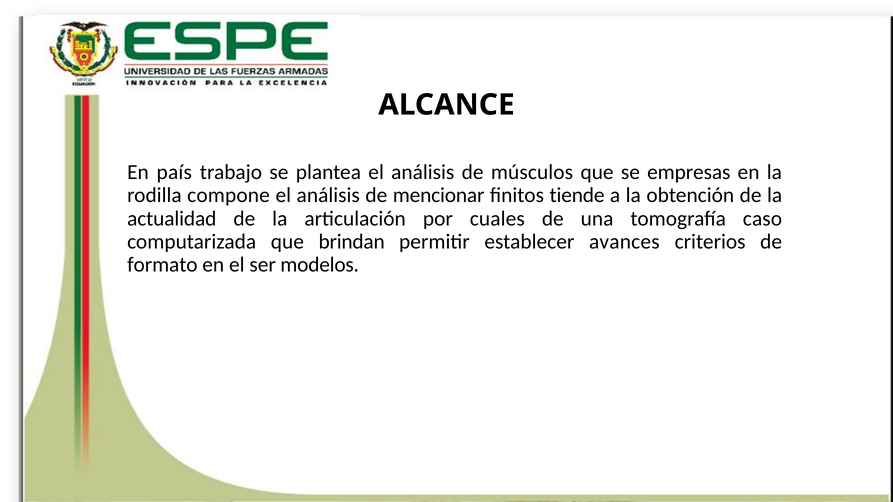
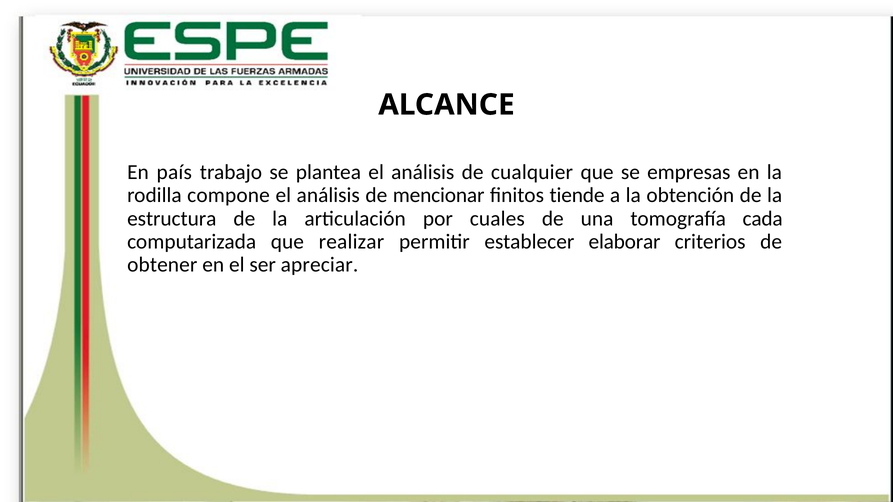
músculos: músculos -> cualquier (532, 172)
actualidad: actualidad -> estructura (172, 219)
caso: caso -> cada (763, 219)
brindan: brindan -> realizar (351, 242)
avances: avances -> elaborar (625, 242)
formato: formato -> obtener (162, 265)
modelos: modelos -> apreciar (320, 265)
